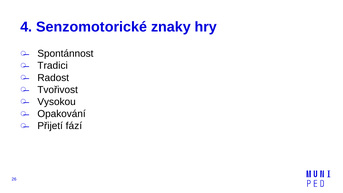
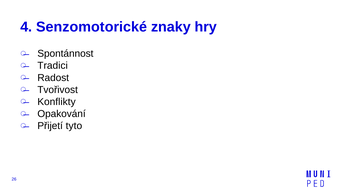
Vysokou: Vysokou -> Konflikty (57, 102)
fází: fází -> tyto (74, 126)
